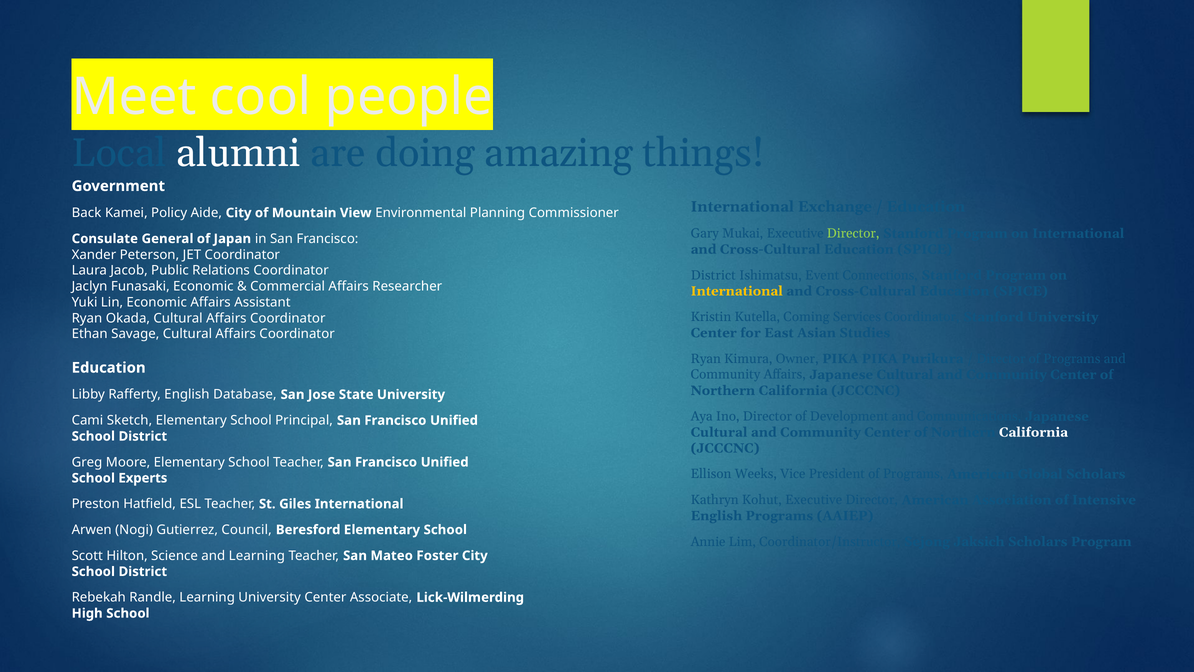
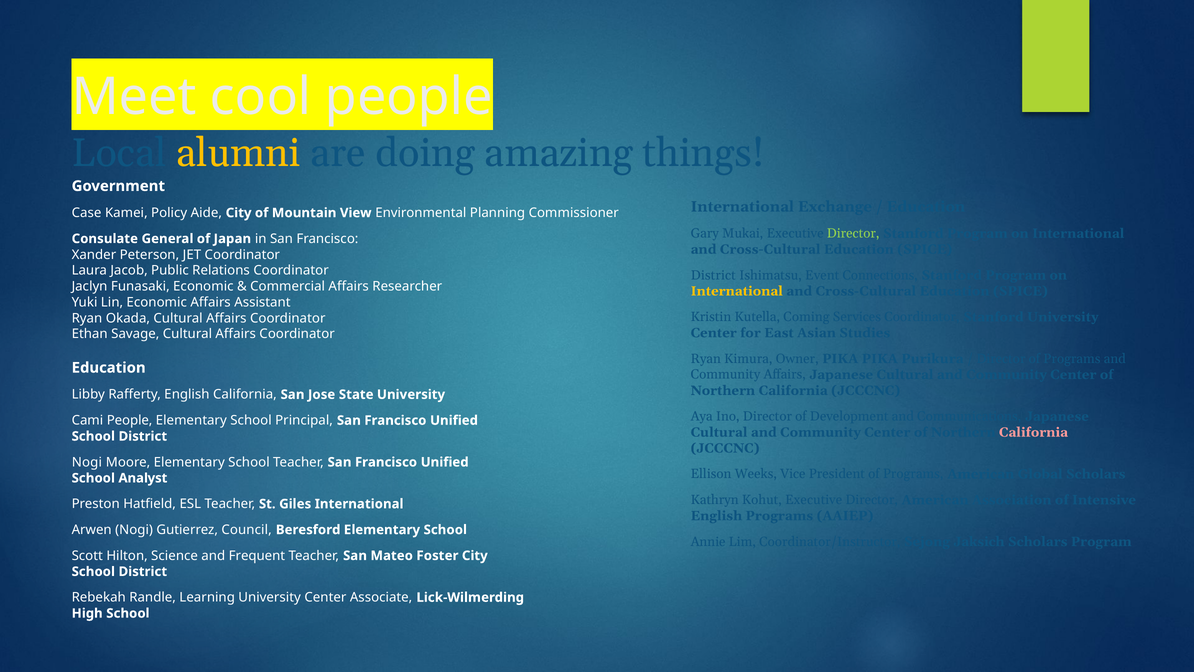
alumni colour: white -> yellow (238, 153)
Back: Back -> Case (87, 213)
English Database: Database -> California (245, 394)
Cami Sketch: Sketch -> People (130, 420)
California colour: white -> pink (1033, 432)
Greg: Greg -> Nogi (87, 462)
Experts: Experts -> Analyst (143, 478)
and Learning: Learning -> Frequent (257, 555)
